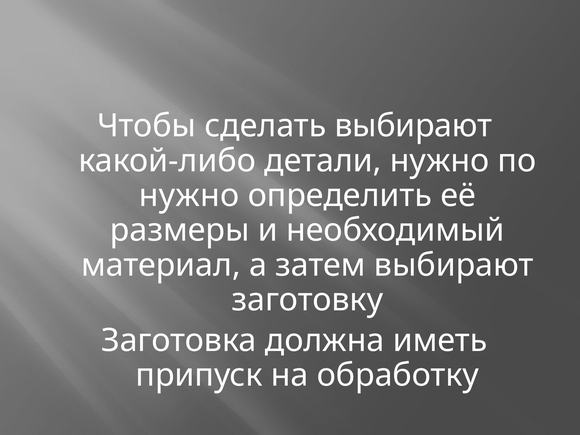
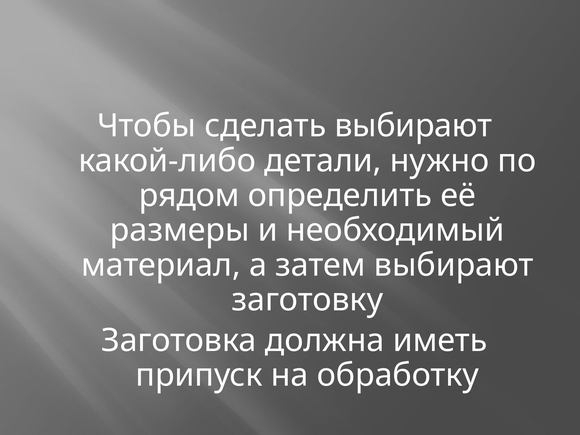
нужно: нужно -> рядом (189, 196)
